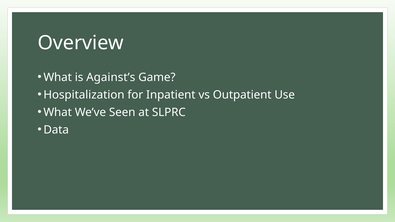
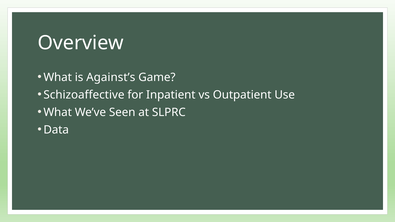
Hospitalization: Hospitalization -> Schizoaffective (84, 95)
